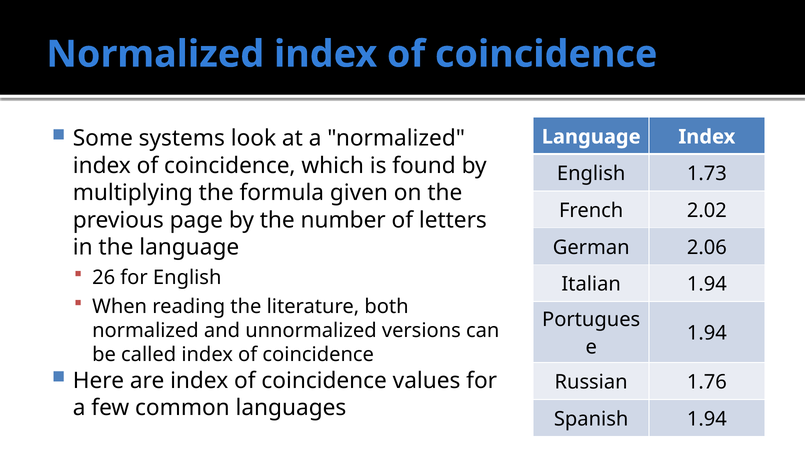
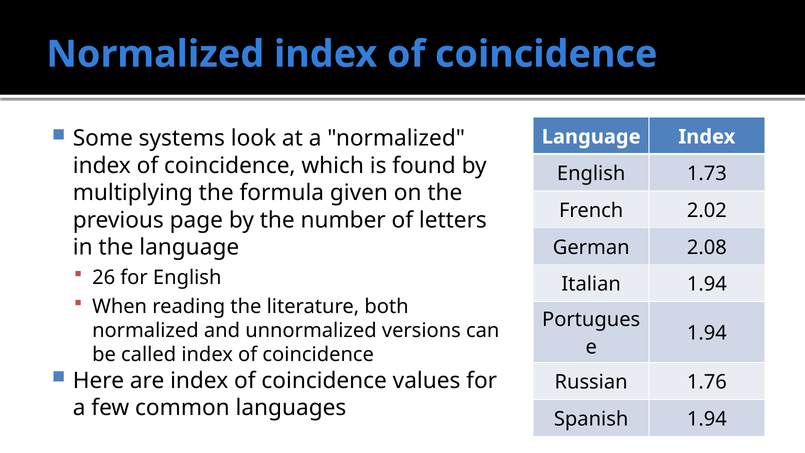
2.06: 2.06 -> 2.08 (707, 247)
